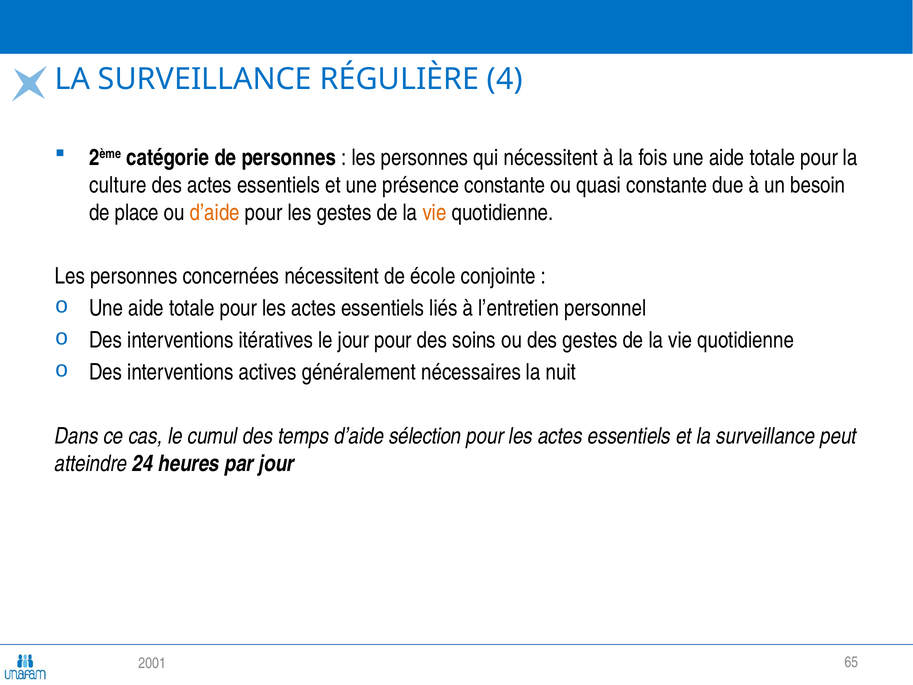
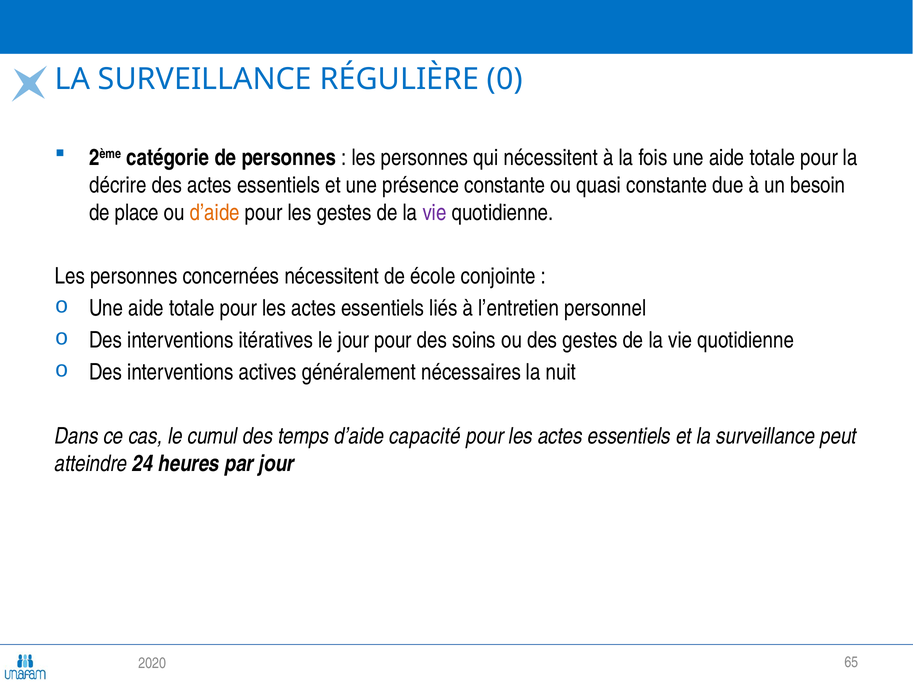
4: 4 -> 0 (505, 79)
culture: culture -> décrire (118, 185)
vie colour: orange -> purple (435, 212)
sélection: sélection -> capacité (425, 436)
2001: 2001 -> 2020 (152, 663)
